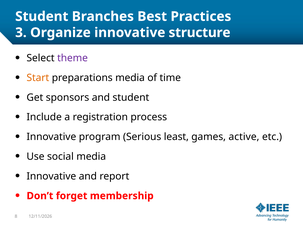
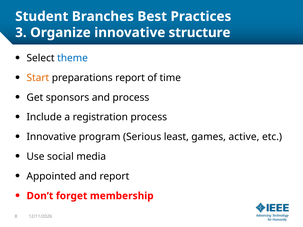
theme colour: purple -> blue (73, 58)
preparations media: media -> report (130, 78)
and student: student -> process (131, 98)
Innovative: Innovative -> Appointed (51, 176)
